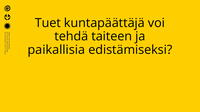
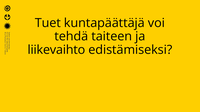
paikallisia: paikallisia -> liikevaihto (56, 50)
